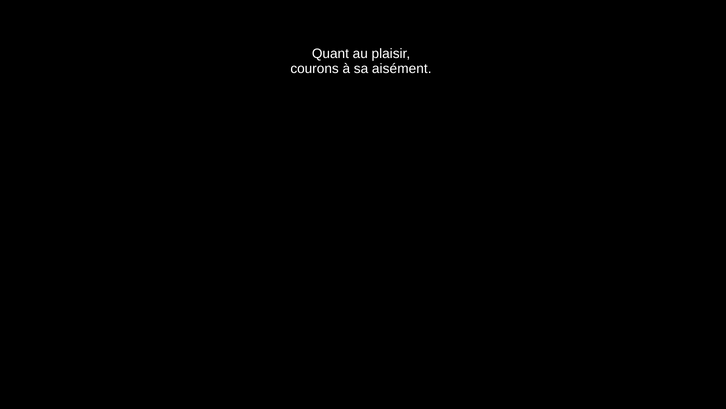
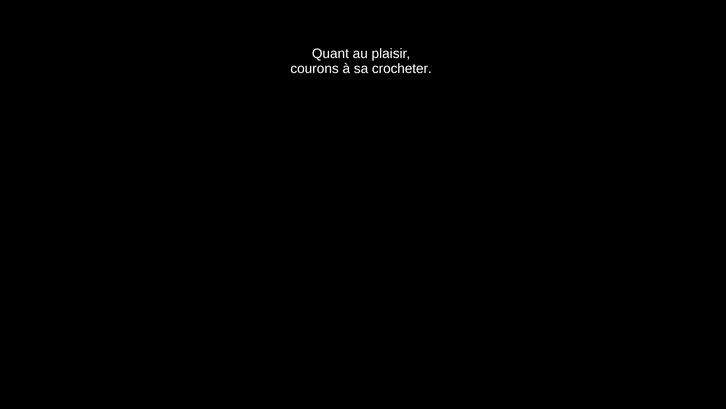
aisément: aisément -> crocheter (402, 68)
